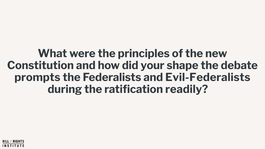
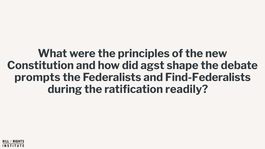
your: your -> agst (152, 65)
Evil-Federalists: Evil-Federalists -> Find-Federalists (208, 77)
